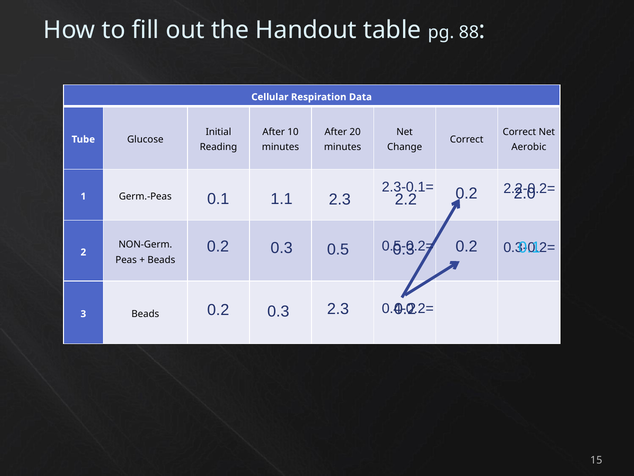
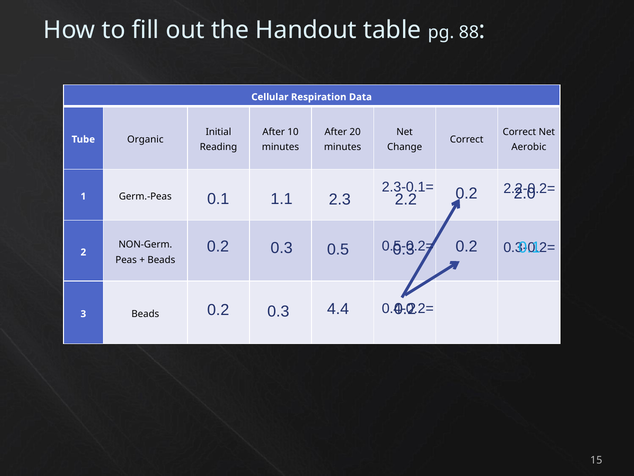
Glucose: Glucose -> Organic (145, 139)
2.3: 2.3 -> 4.4 (338, 309)
